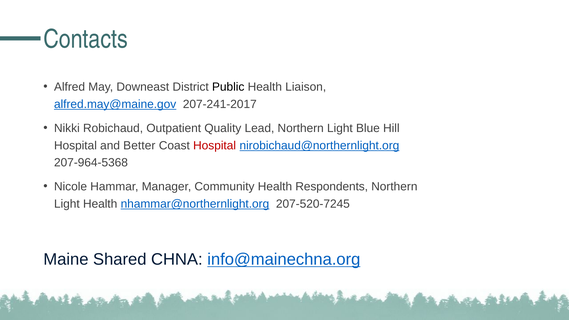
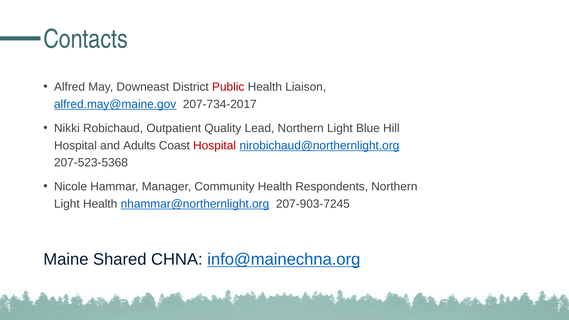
Public colour: black -> red (228, 87)
207-241-2017: 207-241-2017 -> 207-734-2017 (220, 104)
Better: Better -> Adults (139, 145)
207-964-5368: 207-964-5368 -> 207-523-5368 (91, 163)
207-520-7245: 207-520-7245 -> 207-903-7245 (313, 204)
